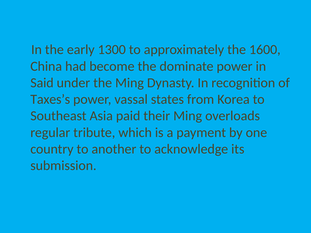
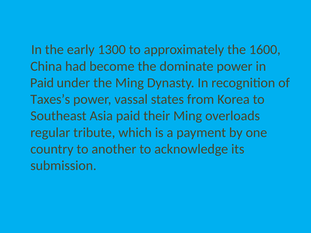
Said: Said -> Paid (42, 83)
